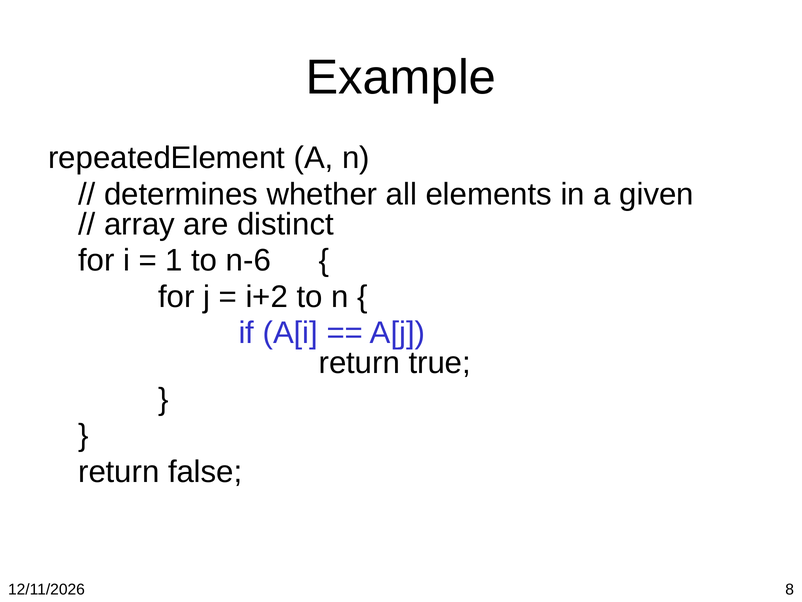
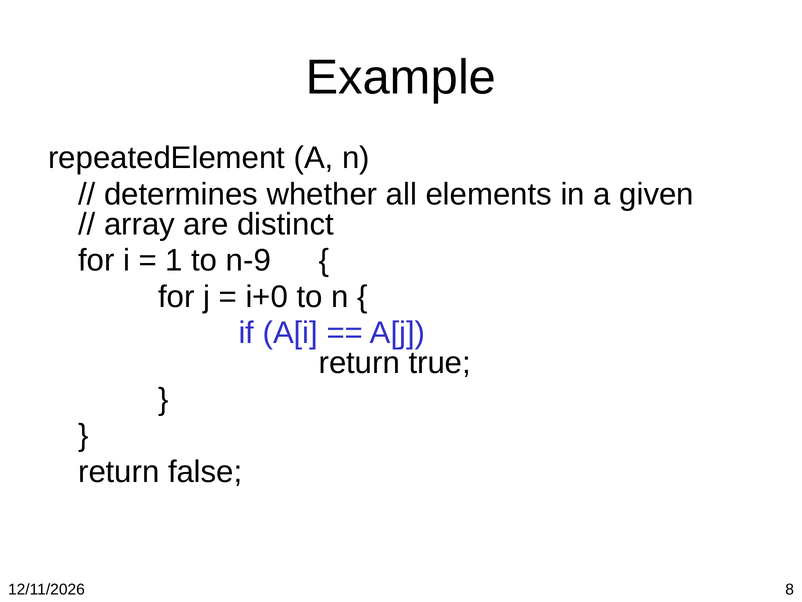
n-6: n-6 -> n-9 (248, 260)
i+2: i+2 -> i+0 (267, 297)
